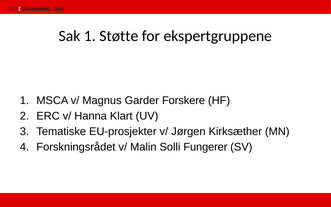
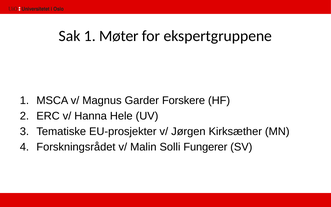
Støtte: Støtte -> Møter (119, 36)
Klart: Klart -> Hele (121, 116)
